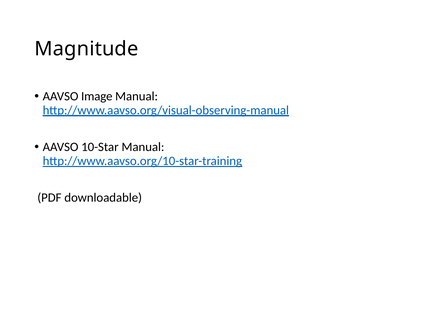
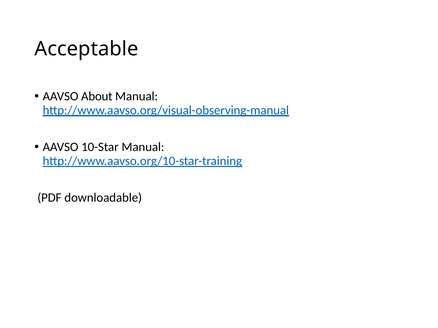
Magnitude: Magnitude -> Acceptable (87, 49)
Image: Image -> About (97, 96)
